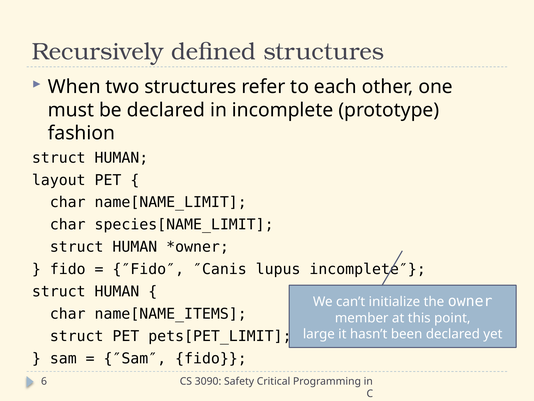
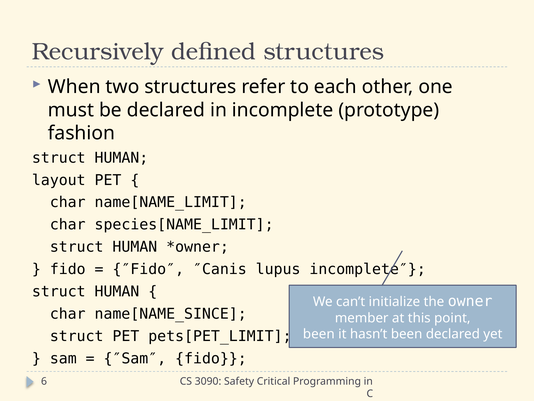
name[NAME_ITEMS: name[NAME_ITEMS -> name[NAME_SINCE (171, 313)
large: large -> been (319, 334)
